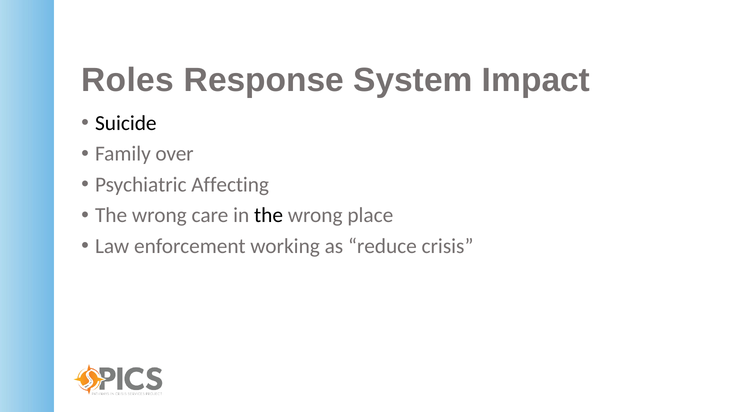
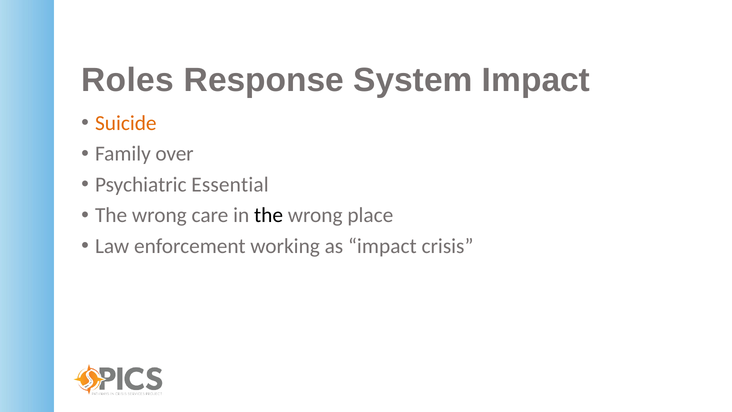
Suicide colour: black -> orange (126, 123)
Affecting: Affecting -> Essential (230, 185)
as reduce: reduce -> impact (382, 246)
